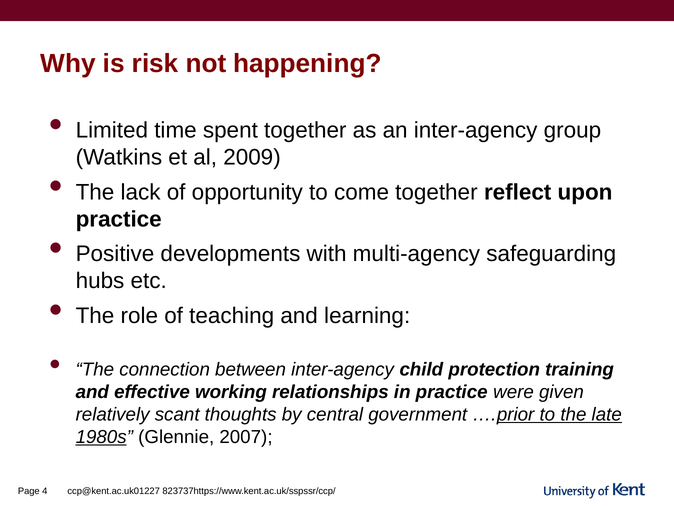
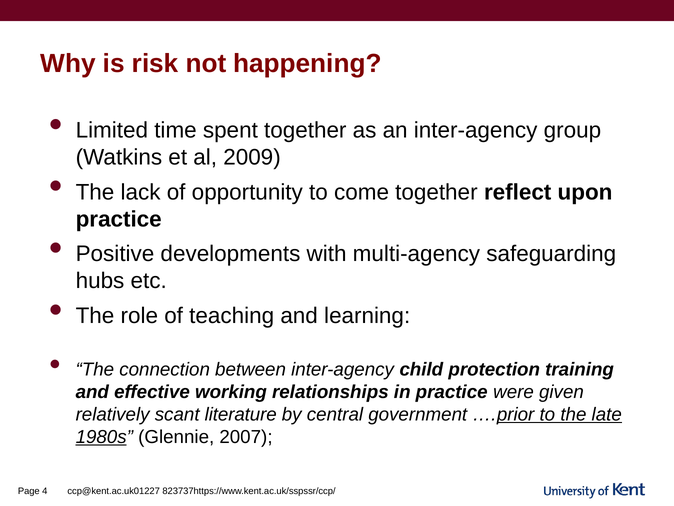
thoughts: thoughts -> literature (241, 414)
